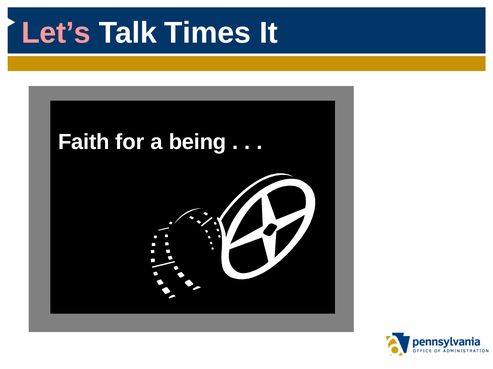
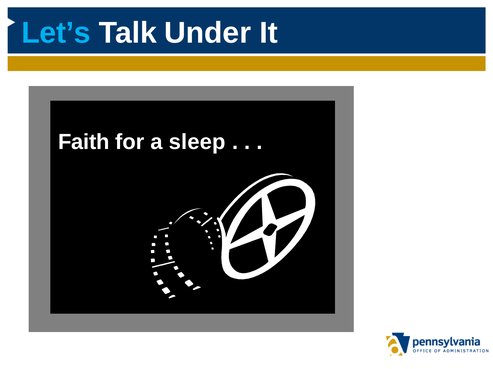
Let’s colour: pink -> light blue (56, 33)
Times: Times -> Under (208, 33)
being: being -> sleep (197, 142)
